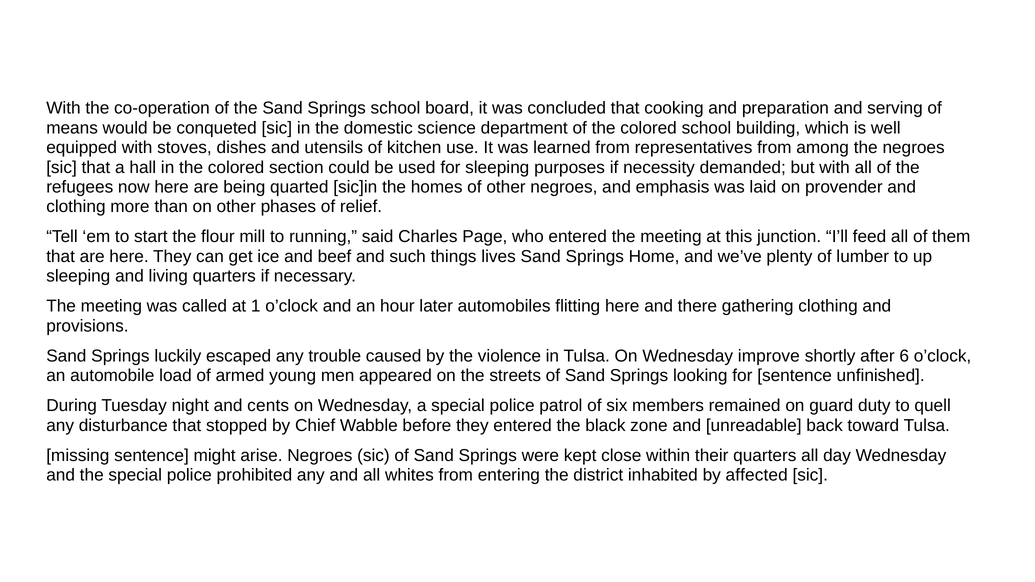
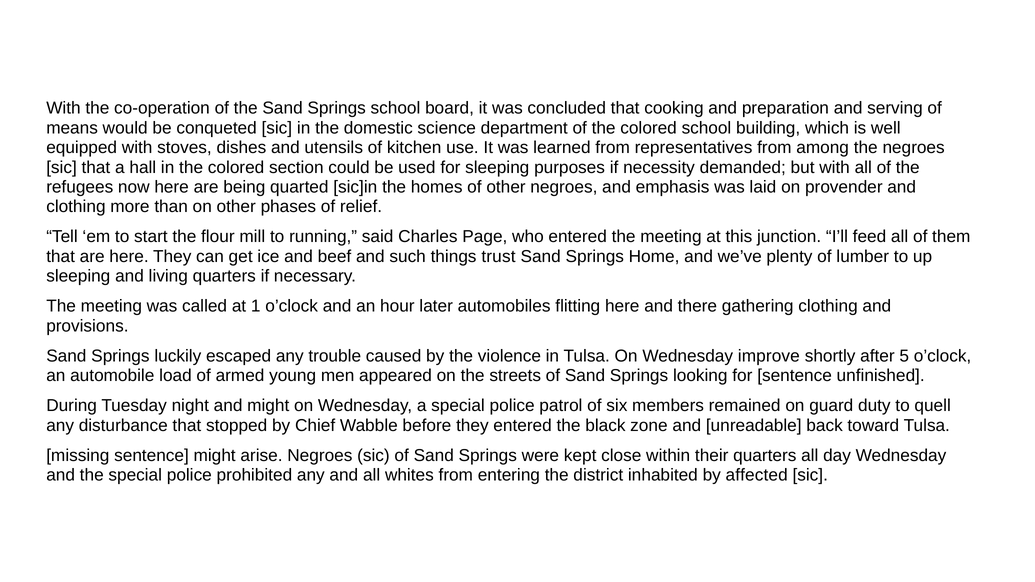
lives: lives -> trust (498, 257)
6: 6 -> 5 (904, 356)
and cents: cents -> might (268, 406)
